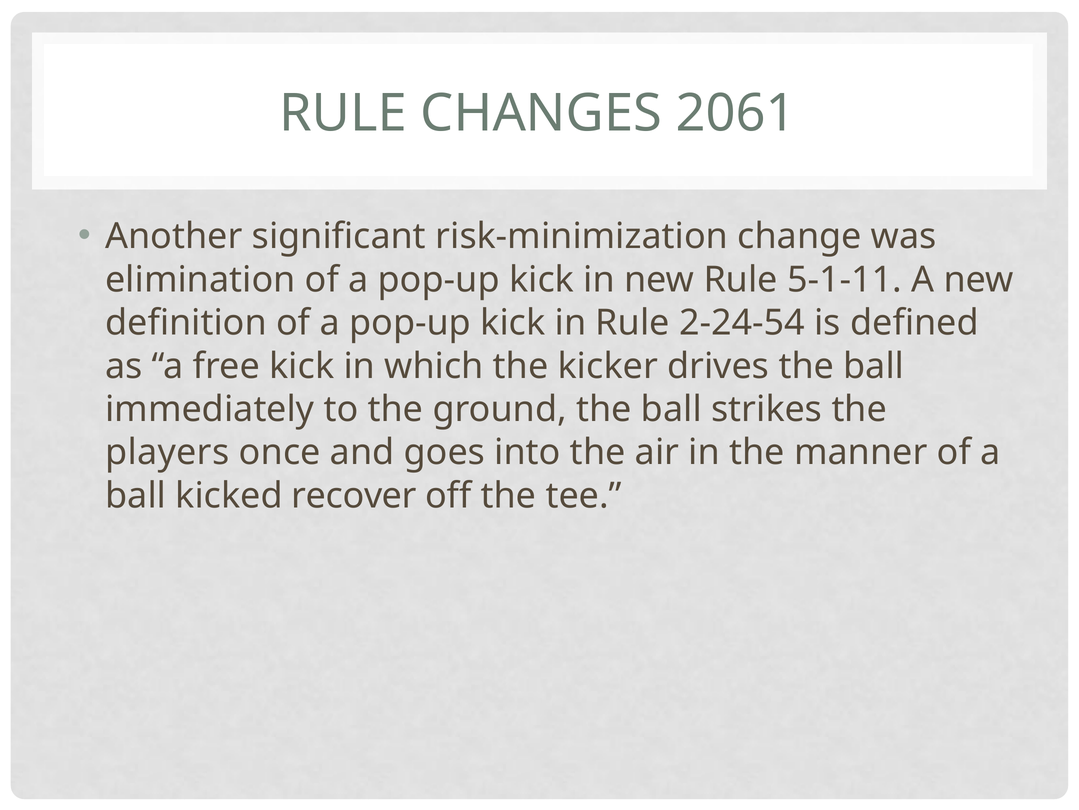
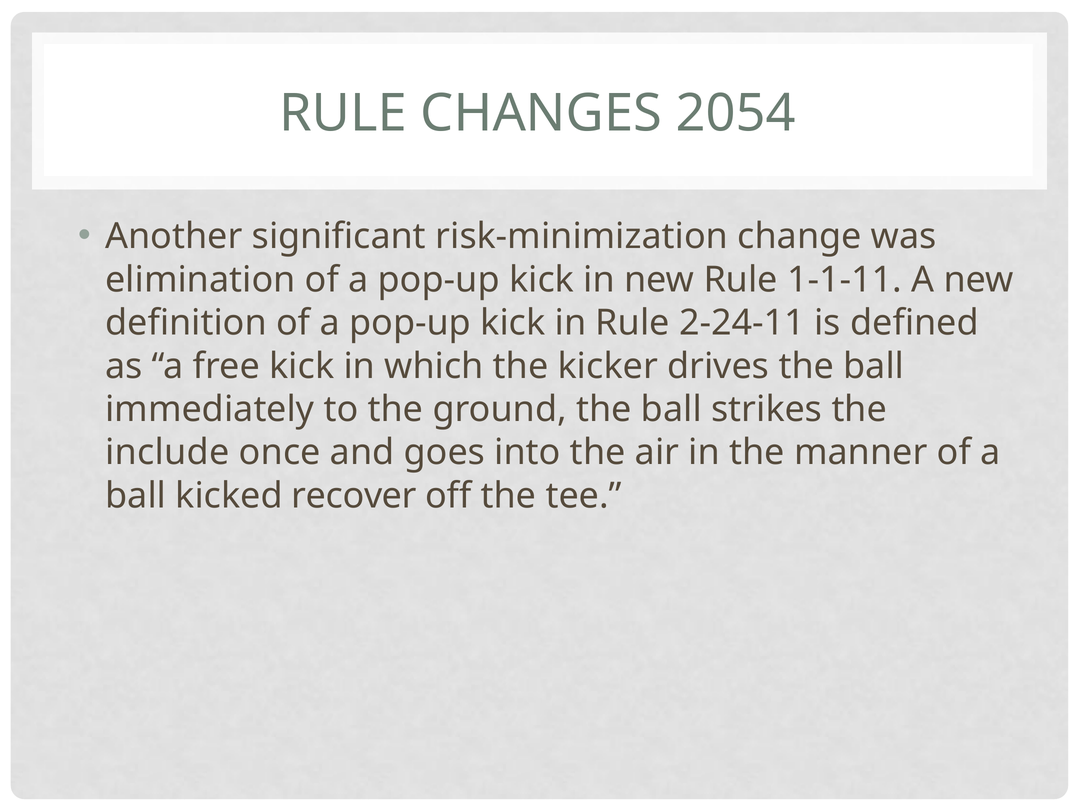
2061: 2061 -> 2054 (736, 113)
5-1-11: 5-1-11 -> 1-1-11 (845, 279)
2-24-54: 2-24-54 -> 2-24-11 (742, 323)
players: players -> include (167, 452)
